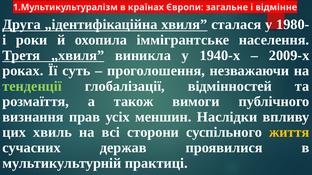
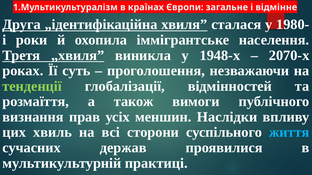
1940-х: 1940-х -> 1948-х (220, 55)
2009-х: 2009-х -> 2070-х (289, 55)
життя colour: yellow -> light blue (289, 133)
